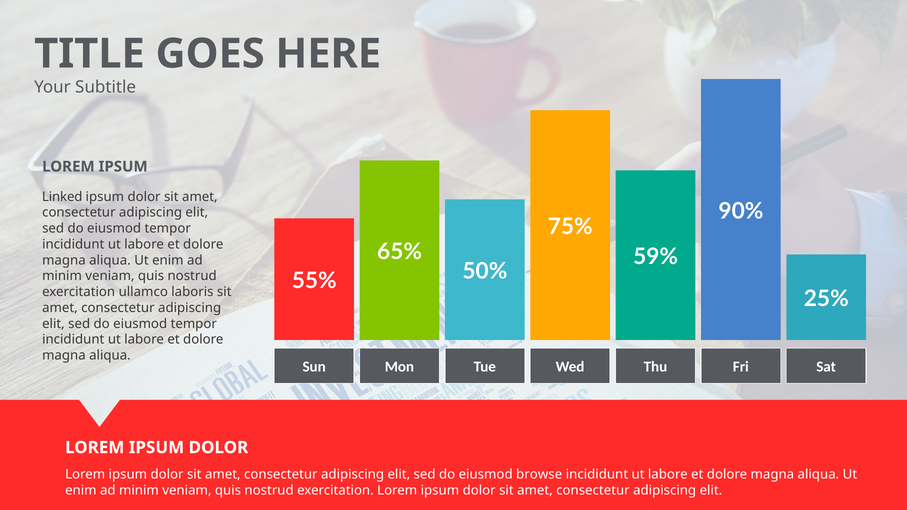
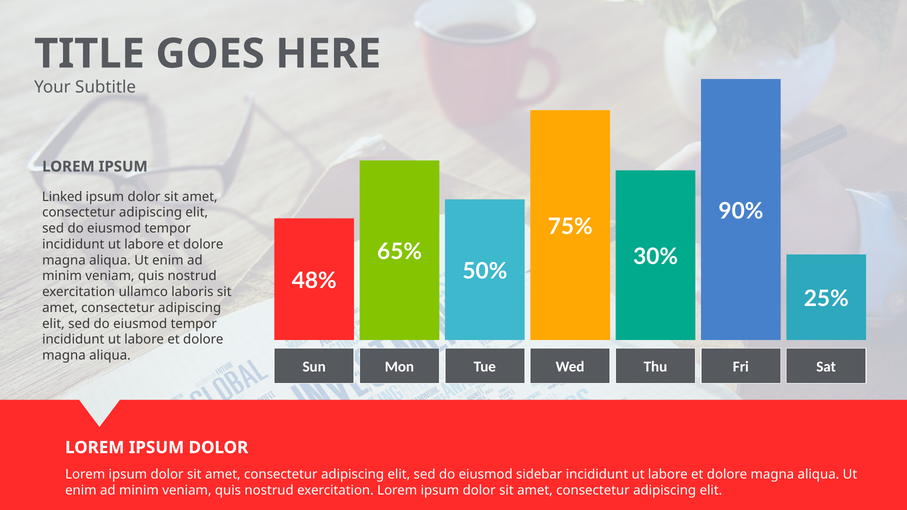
59%: 59% -> 30% (656, 257)
55%: 55% -> 48% (314, 281)
browse: browse -> sidebar (539, 475)
